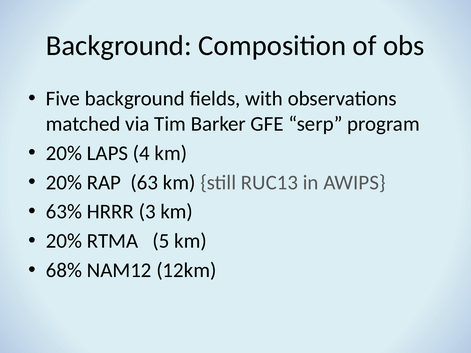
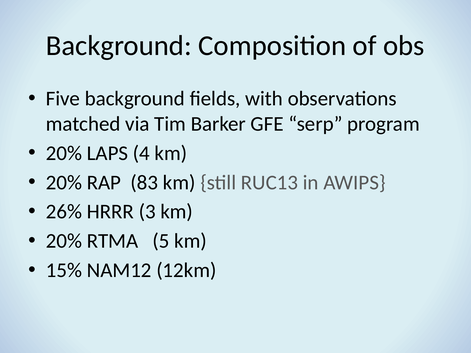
63: 63 -> 83 (144, 183)
63%: 63% -> 26% (64, 212)
68%: 68% -> 15% (64, 271)
